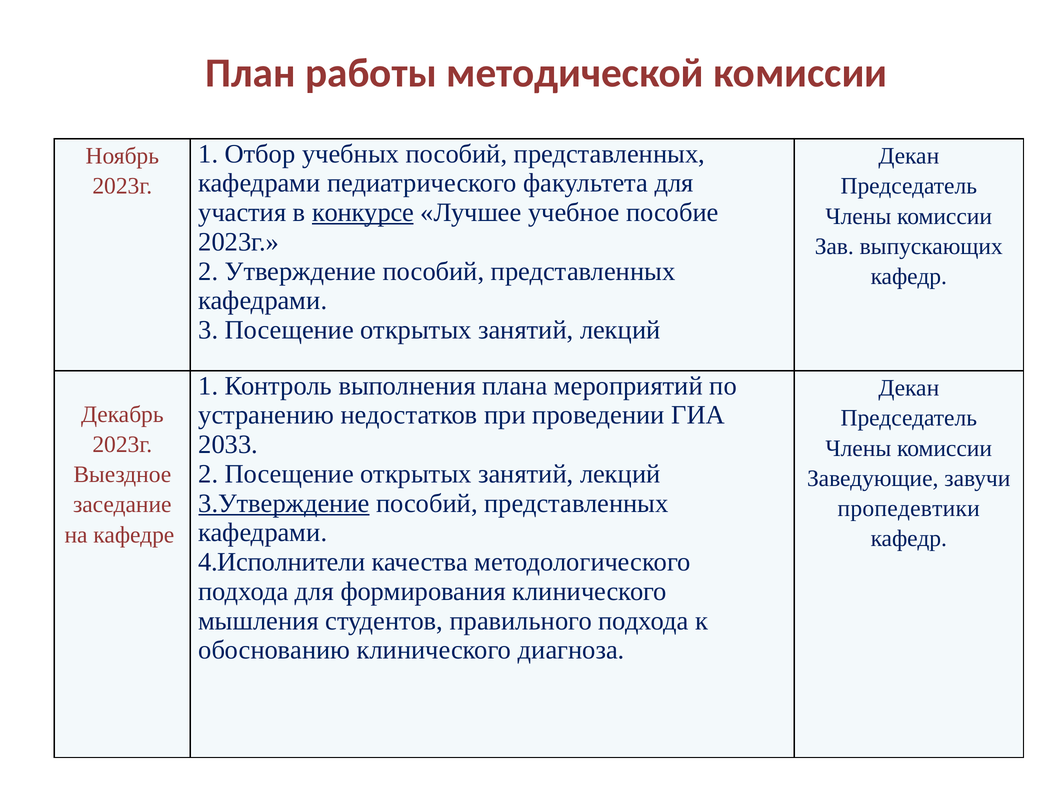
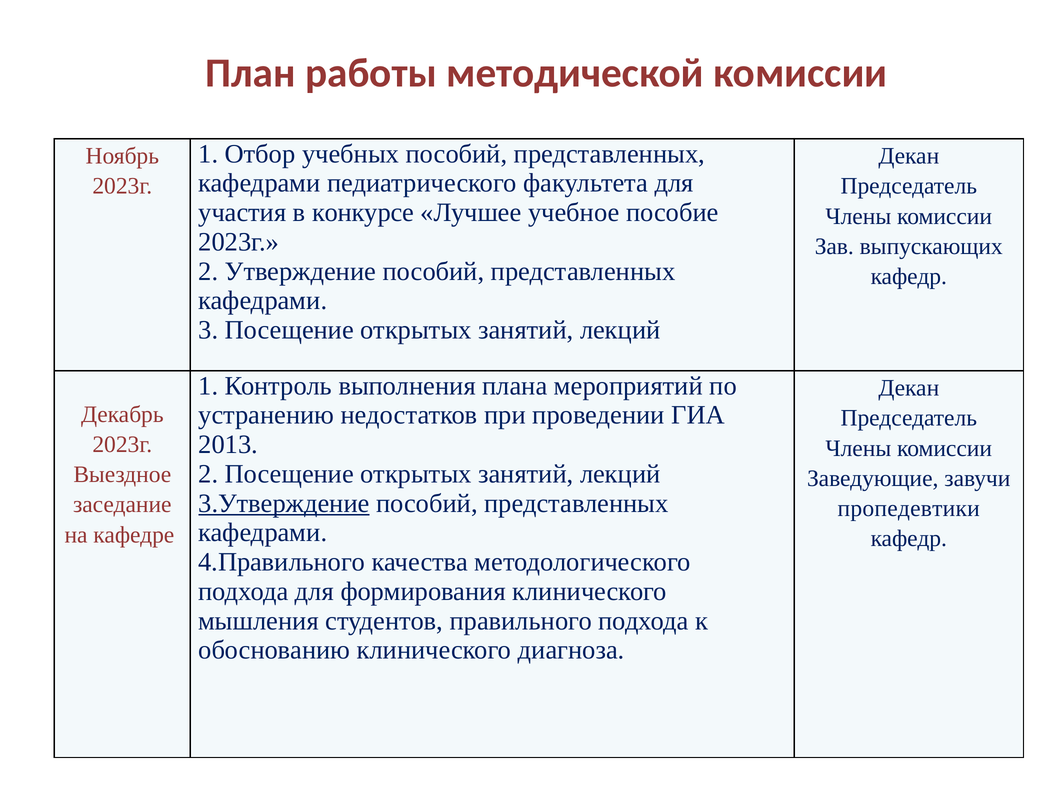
конкурсе underline: present -> none (363, 212)
2033: 2033 -> 2013 (228, 444)
4.Исполнители: 4.Исполнители -> 4.Правильного (282, 562)
